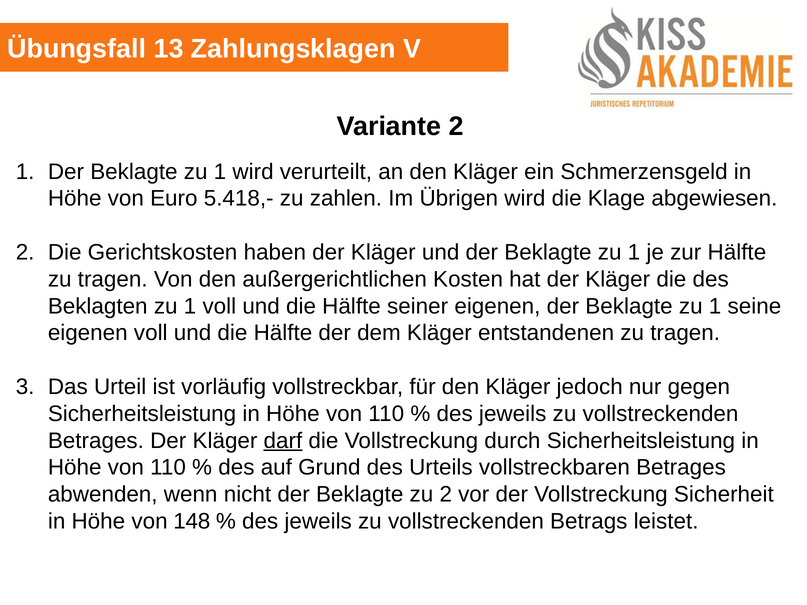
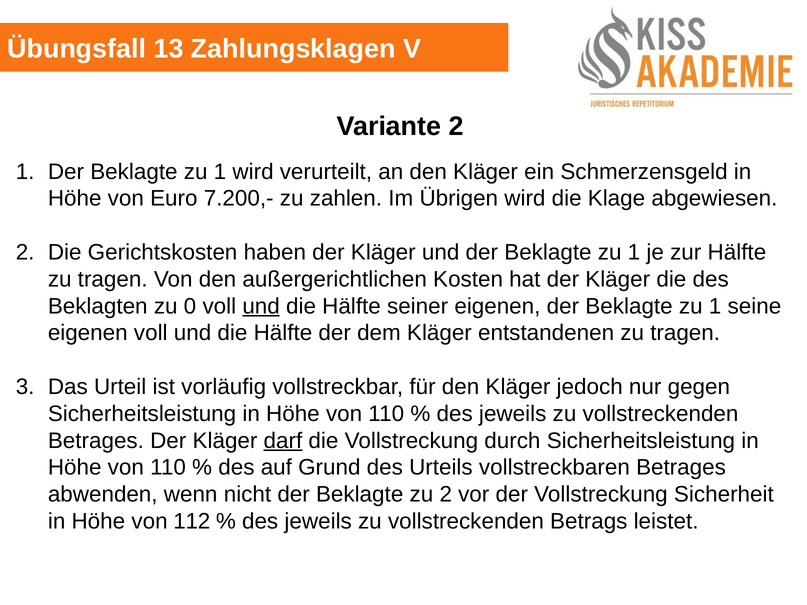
5.418,-: 5.418,- -> 7.200,- (239, 199)
Beklagten zu 1: 1 -> 0 (190, 306)
und underline: none -> present (261, 306)
148: 148 -> 112 (192, 522)
